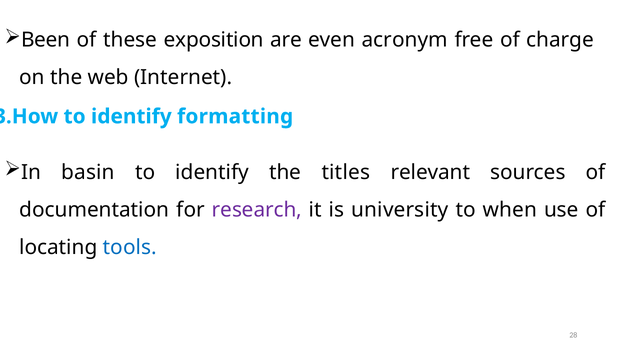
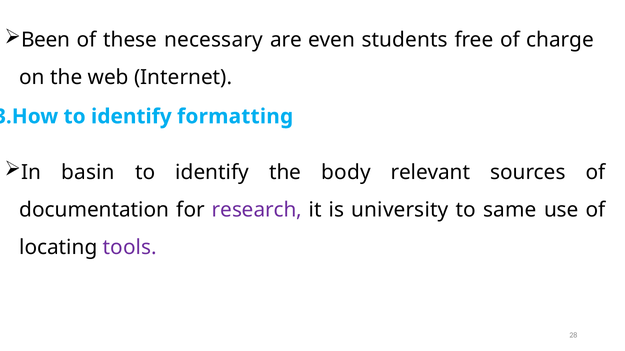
exposition: exposition -> necessary (214, 40)
acronym: acronym -> students (405, 40)
titles: titles -> body (346, 173)
when: when -> same (510, 210)
tools colour: blue -> purple (130, 248)
